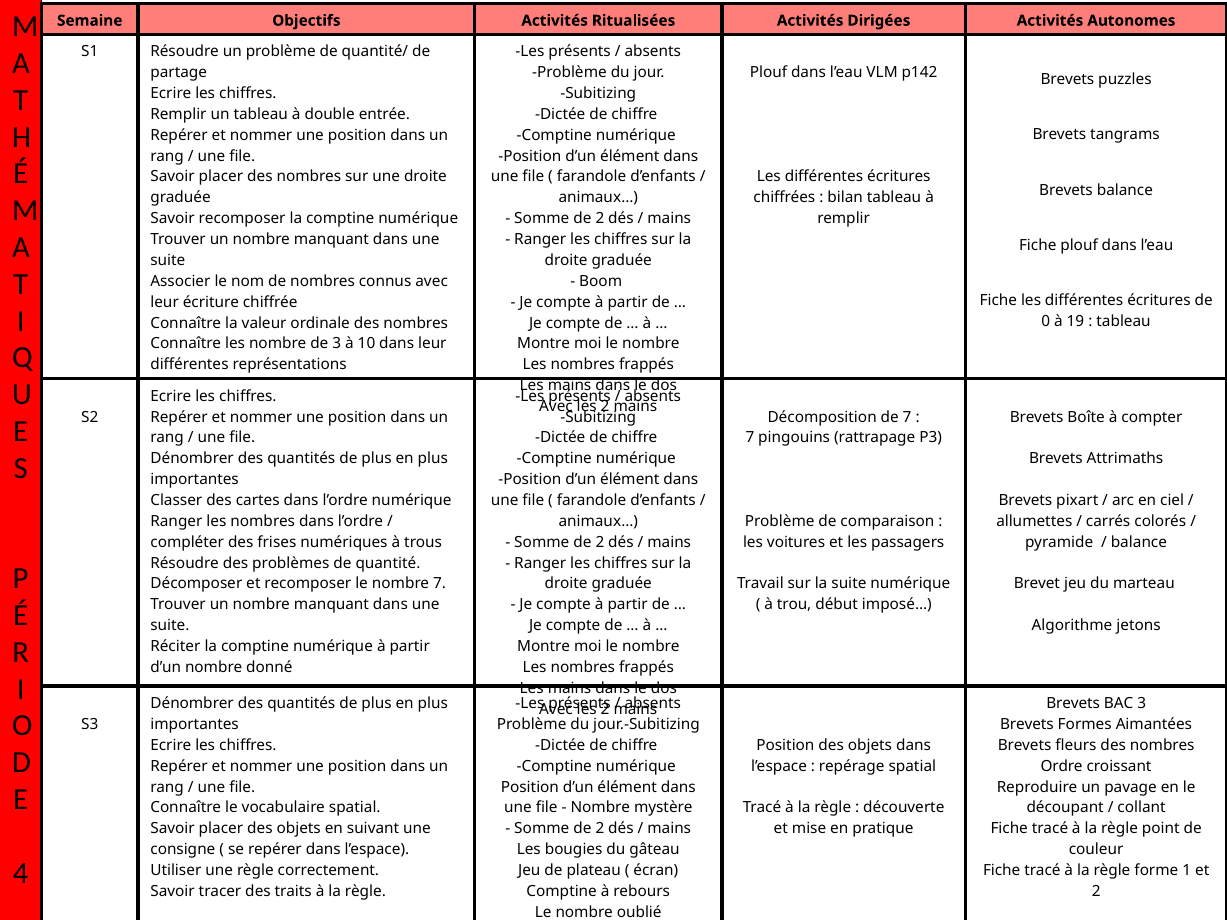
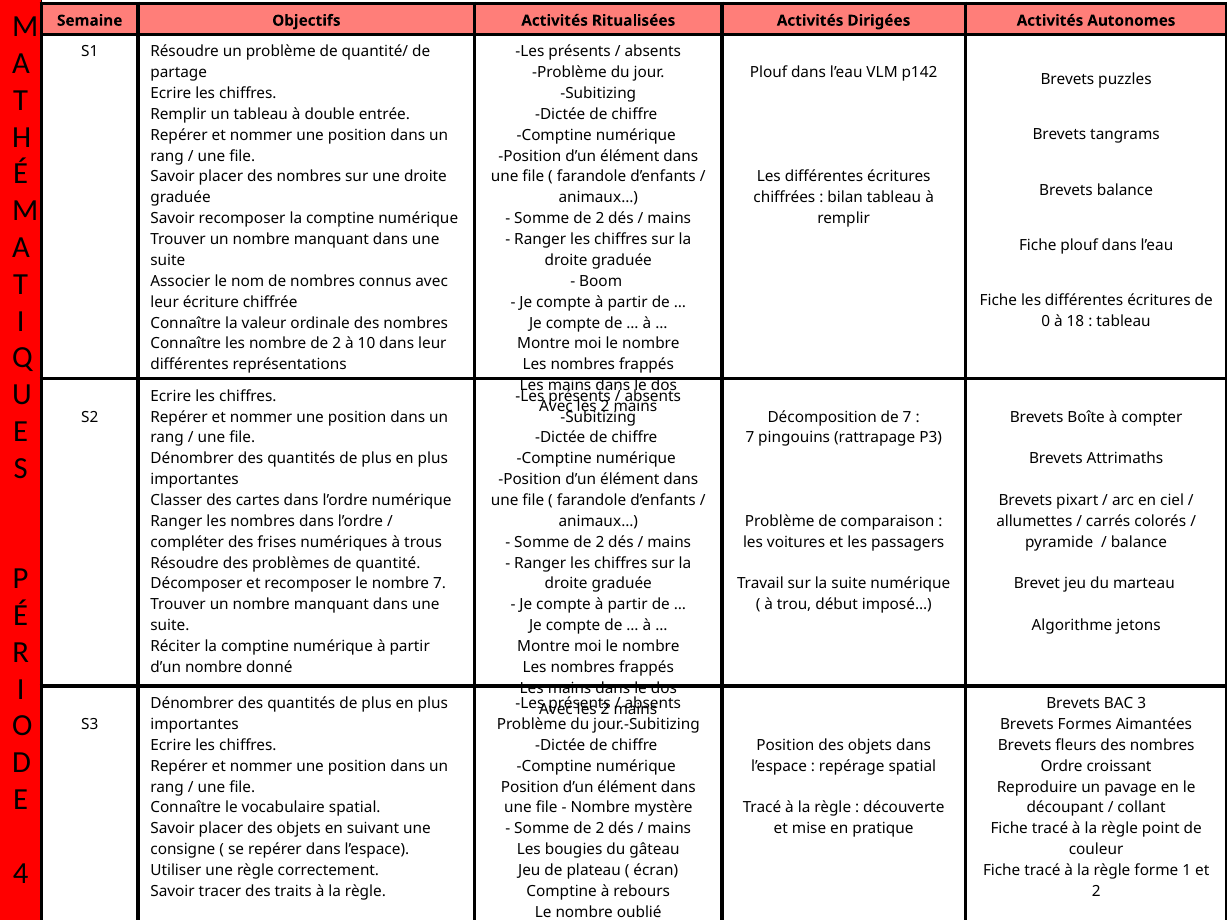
19: 19 -> 18 (1075, 322)
nombre de 3: 3 -> 2 (337, 344)
